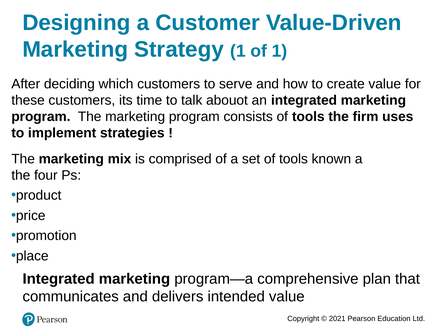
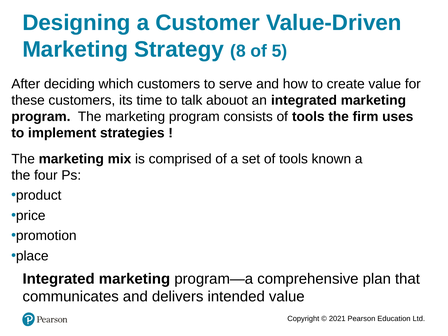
Strategy 1: 1 -> 8 (238, 51)
of 1: 1 -> 5 (279, 51)
